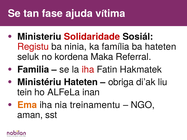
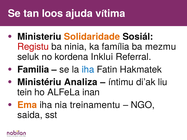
fase: fase -> loos (52, 13)
Solidaridade colour: red -> orange (92, 37)
ba hateten: hateten -> mezmu (161, 47)
Maka: Maka -> Inklui (102, 57)
iha colour: red -> blue (88, 70)
Ministériu Hateten: Hateten -> Analiza (81, 82)
obriga: obriga -> íntimu (121, 82)
aman: aman -> saida (30, 115)
